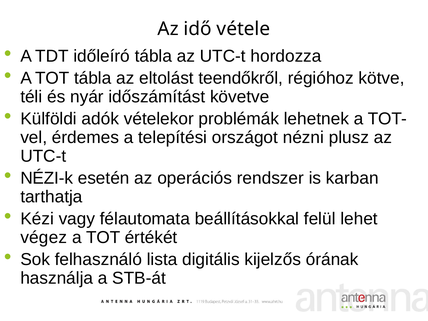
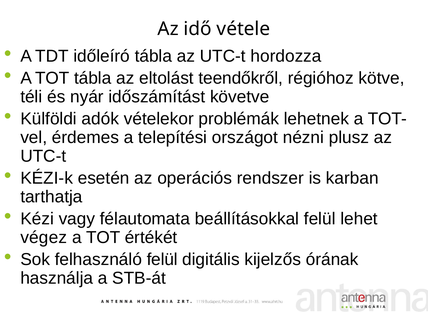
NÉZI-k: NÉZI-k -> KÉZI-k (47, 178)
felhasználó lista: lista -> felül (162, 260)
